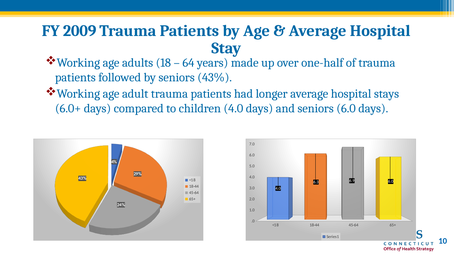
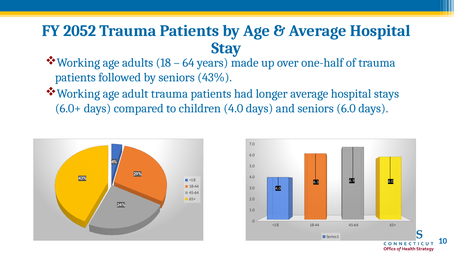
2009: 2009 -> 2052 (80, 31)
